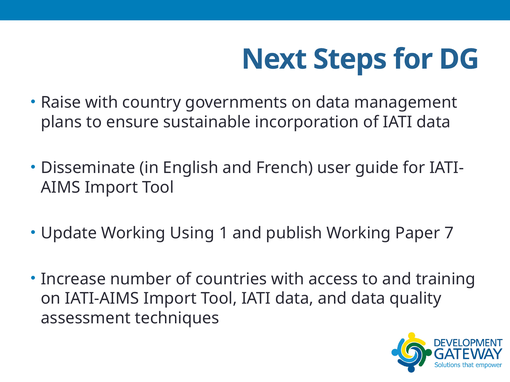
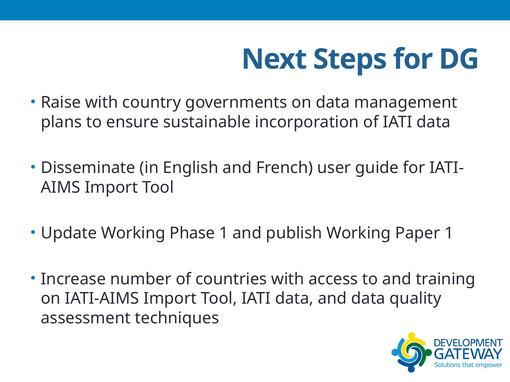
Using: Using -> Phase (192, 234)
Paper 7: 7 -> 1 (449, 234)
